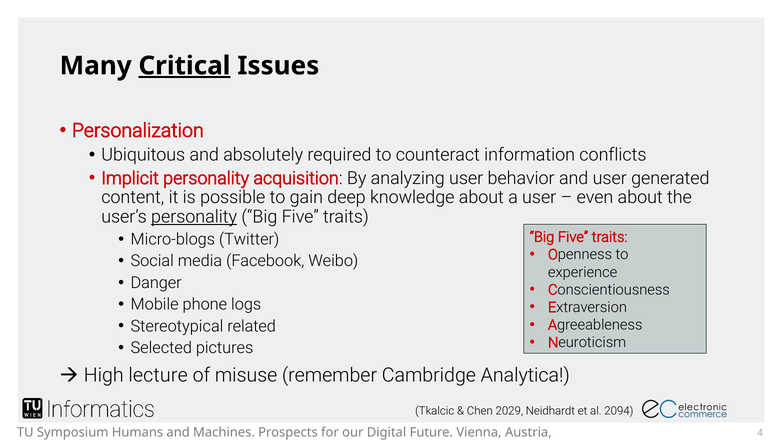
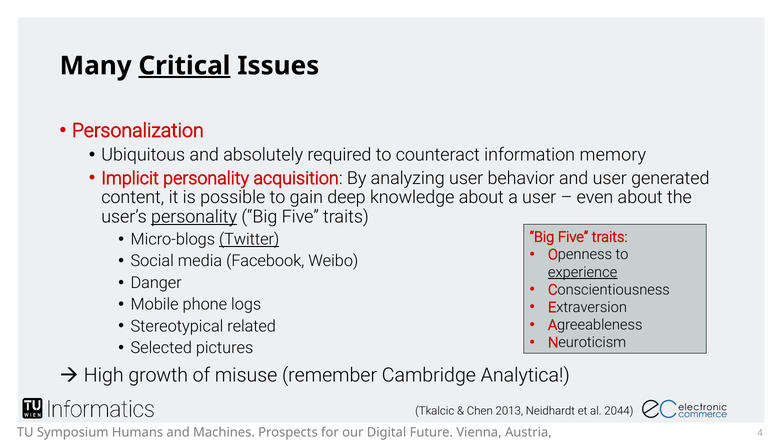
conflicts: conflicts -> memory (613, 155)
Twitter underline: none -> present (249, 239)
experience underline: none -> present (583, 272)
lecture: lecture -> growth (158, 375)
2029: 2029 -> 2013 (509, 411)
2094: 2094 -> 2044 (619, 411)
